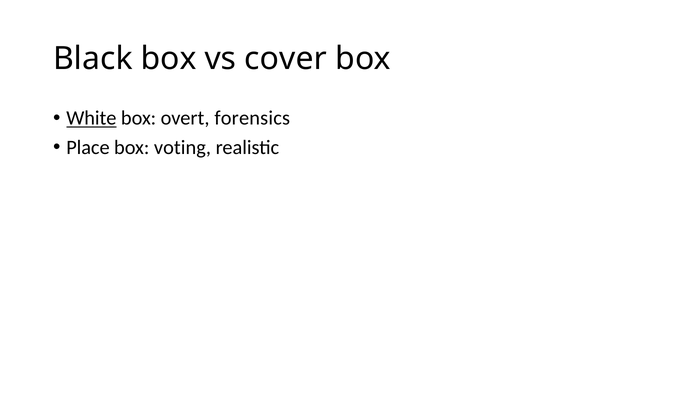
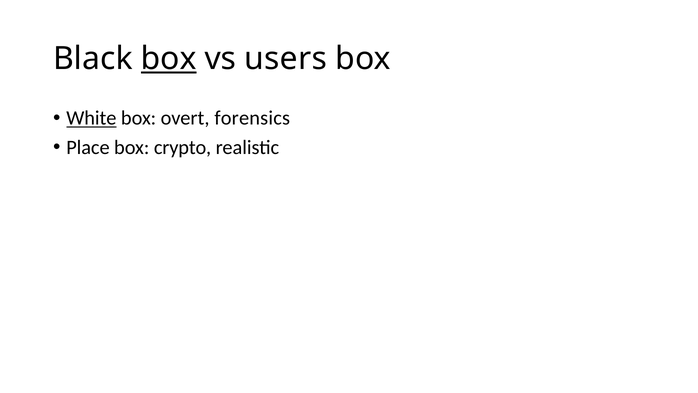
box underline: none -> present (169, 59)
cover: cover -> users (286, 59)
voting: voting -> crypto (183, 147)
